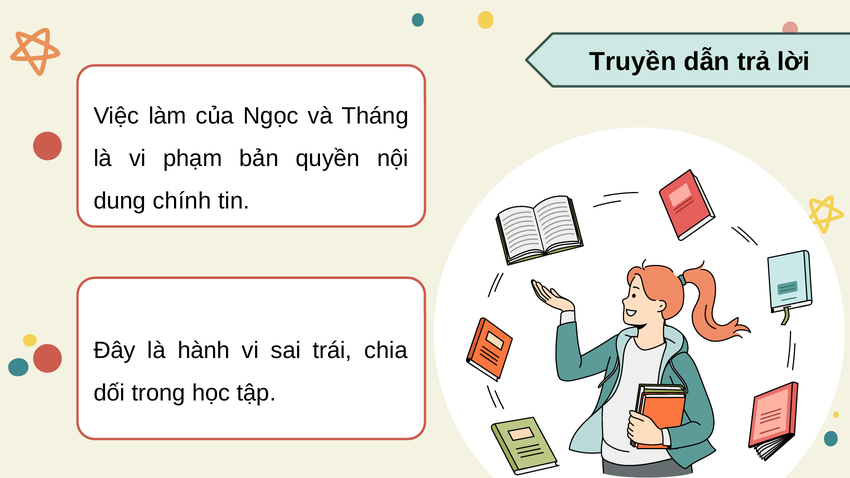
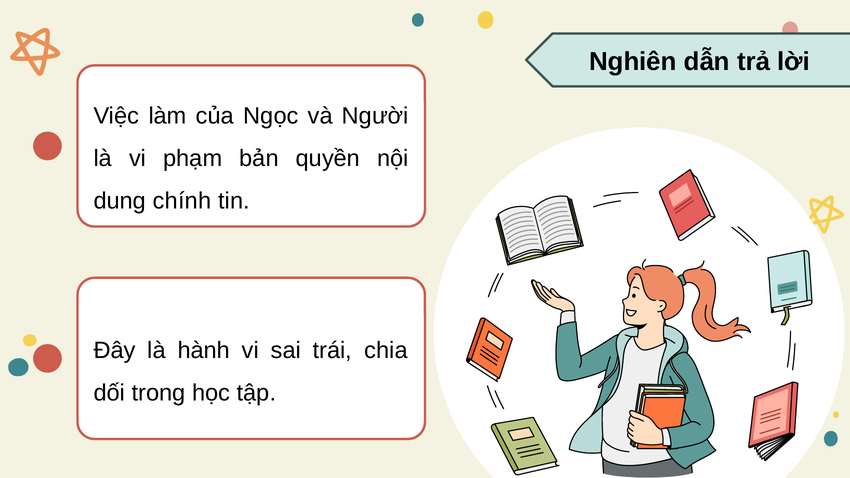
Truyền: Truyền -> Nghiên (633, 62)
Tháng: Tháng -> Người (375, 116)
